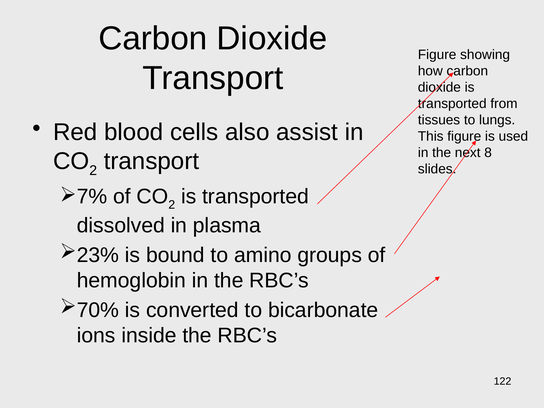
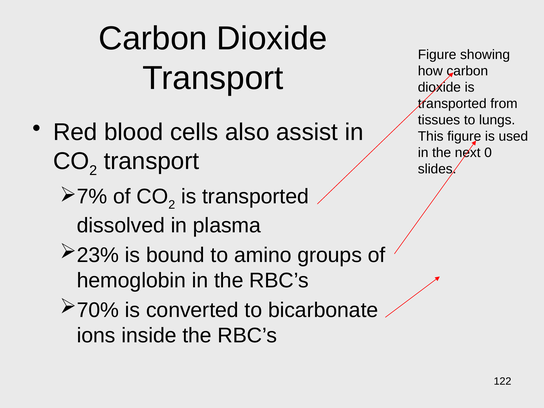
8: 8 -> 0 (488, 153)
